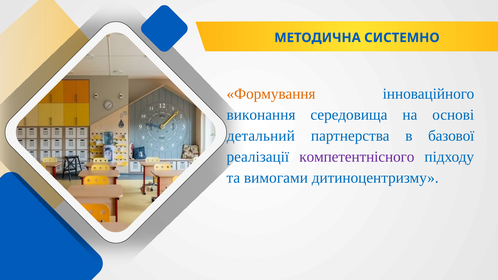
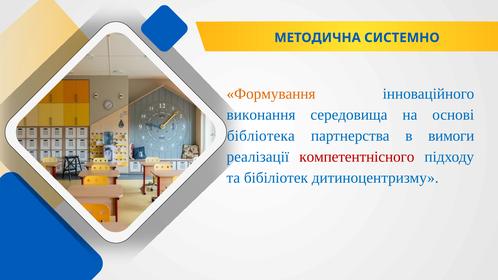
детальний: детальний -> бібліотека (261, 136)
базової: базової -> вимоги (451, 136)
компетентнісного colour: purple -> red (357, 157)
вимогами: вимогами -> бібіліотек (276, 178)
